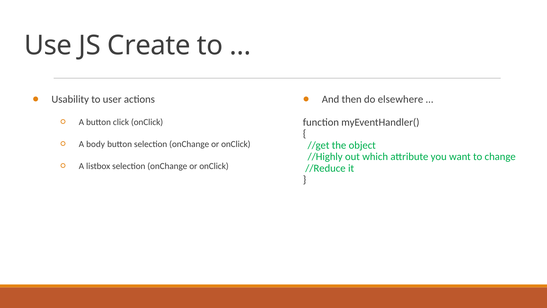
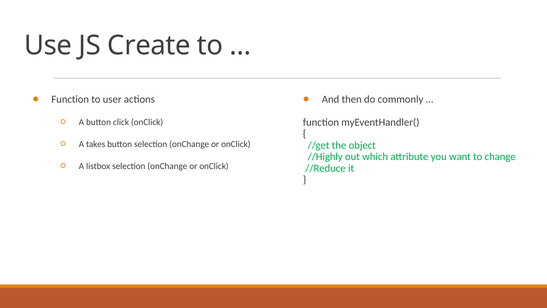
Usability: Usability -> Function (70, 99)
elsewhere: elsewhere -> commonly (401, 99)
body: body -> takes (96, 144)
